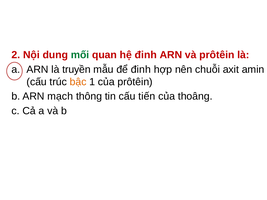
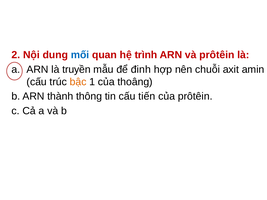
mối colour: green -> blue (80, 55)
hệ đinh: đinh -> trình (146, 55)
của prôtêin: prôtêin -> thoâng (135, 82)
mạch: mạch -> thành (60, 96)
của thoâng: thoâng -> prôtêin (195, 96)
